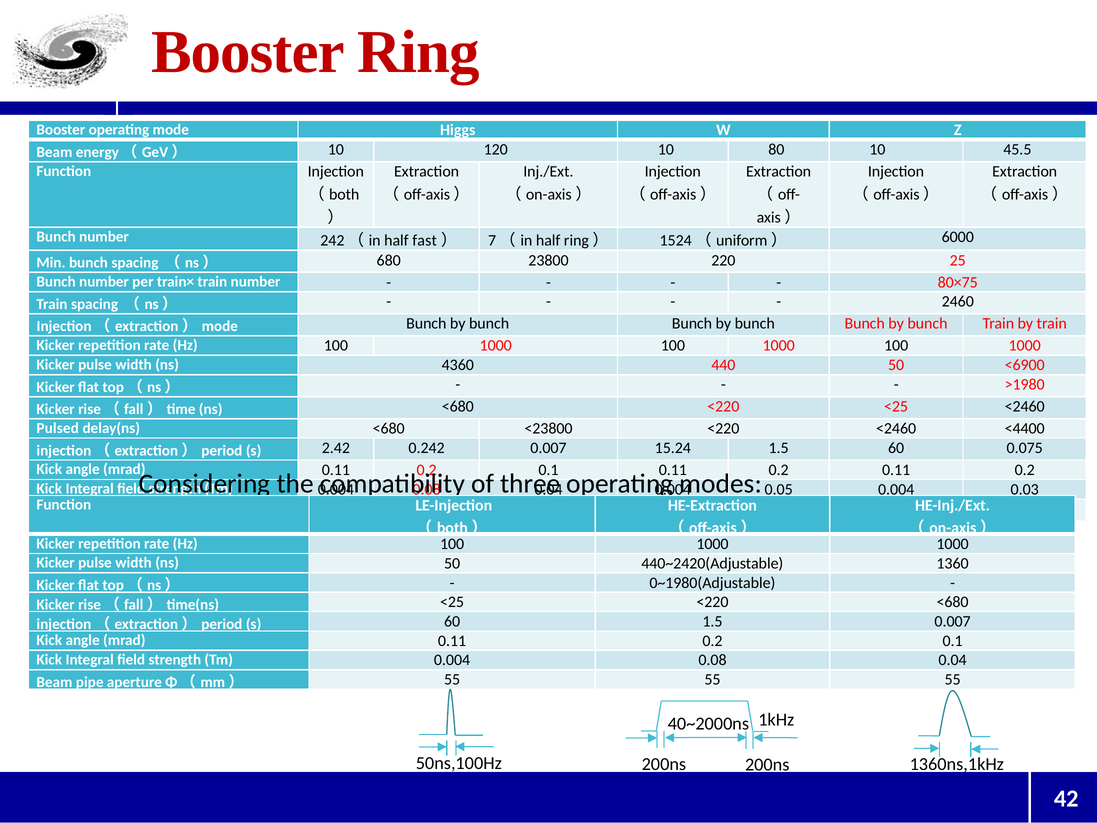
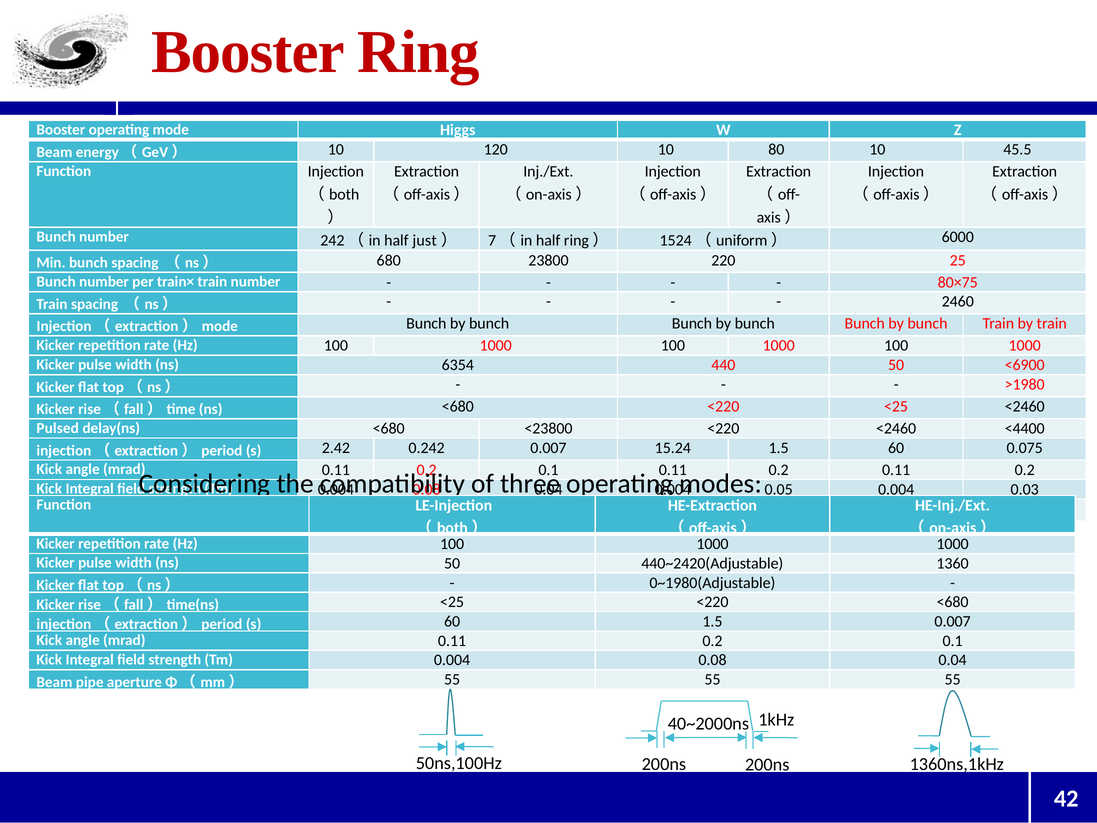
fast: fast -> just (425, 240)
4360: 4360 -> 6354 (458, 365)
